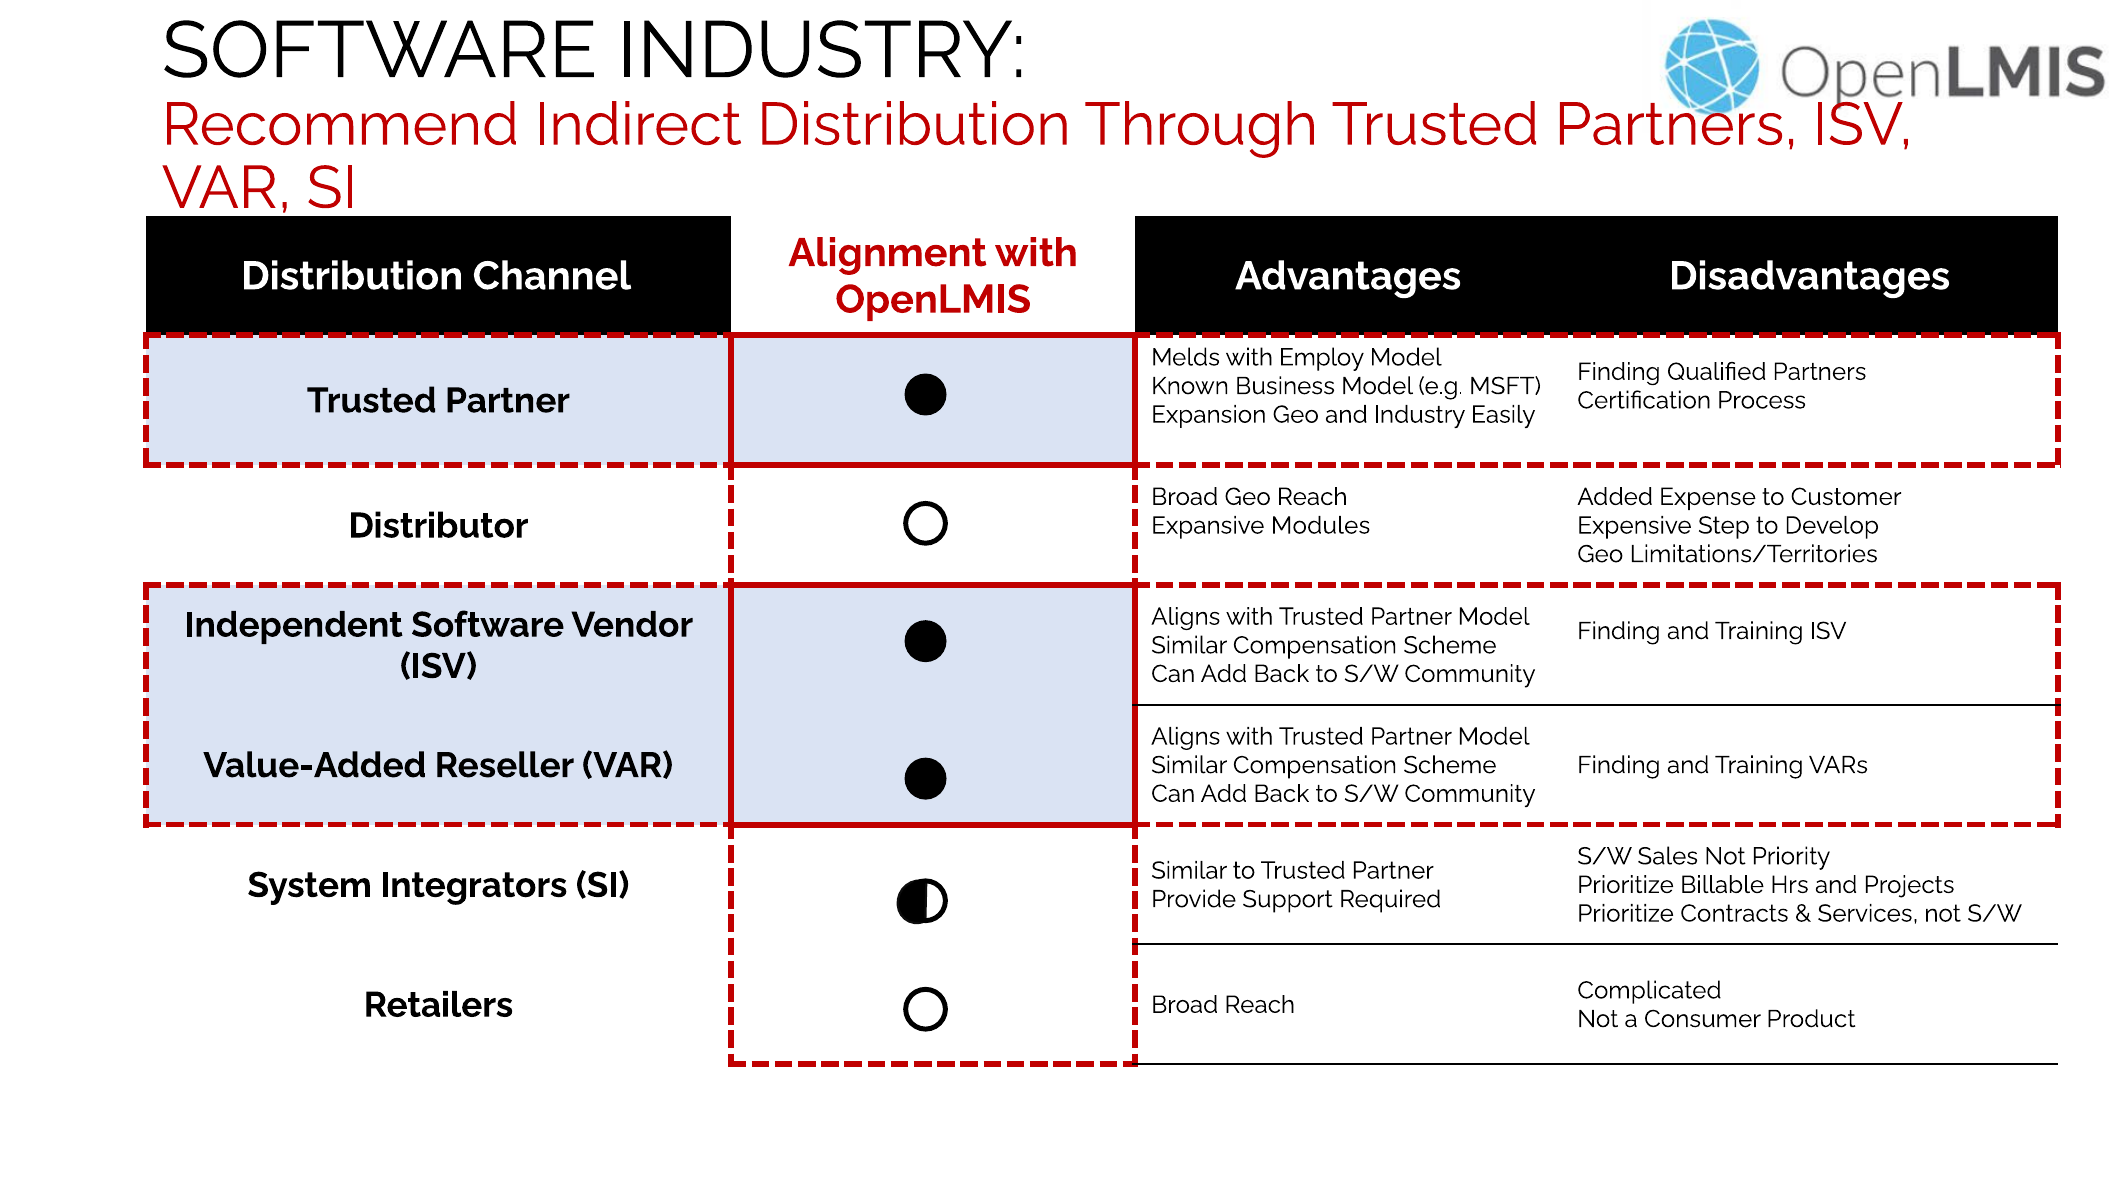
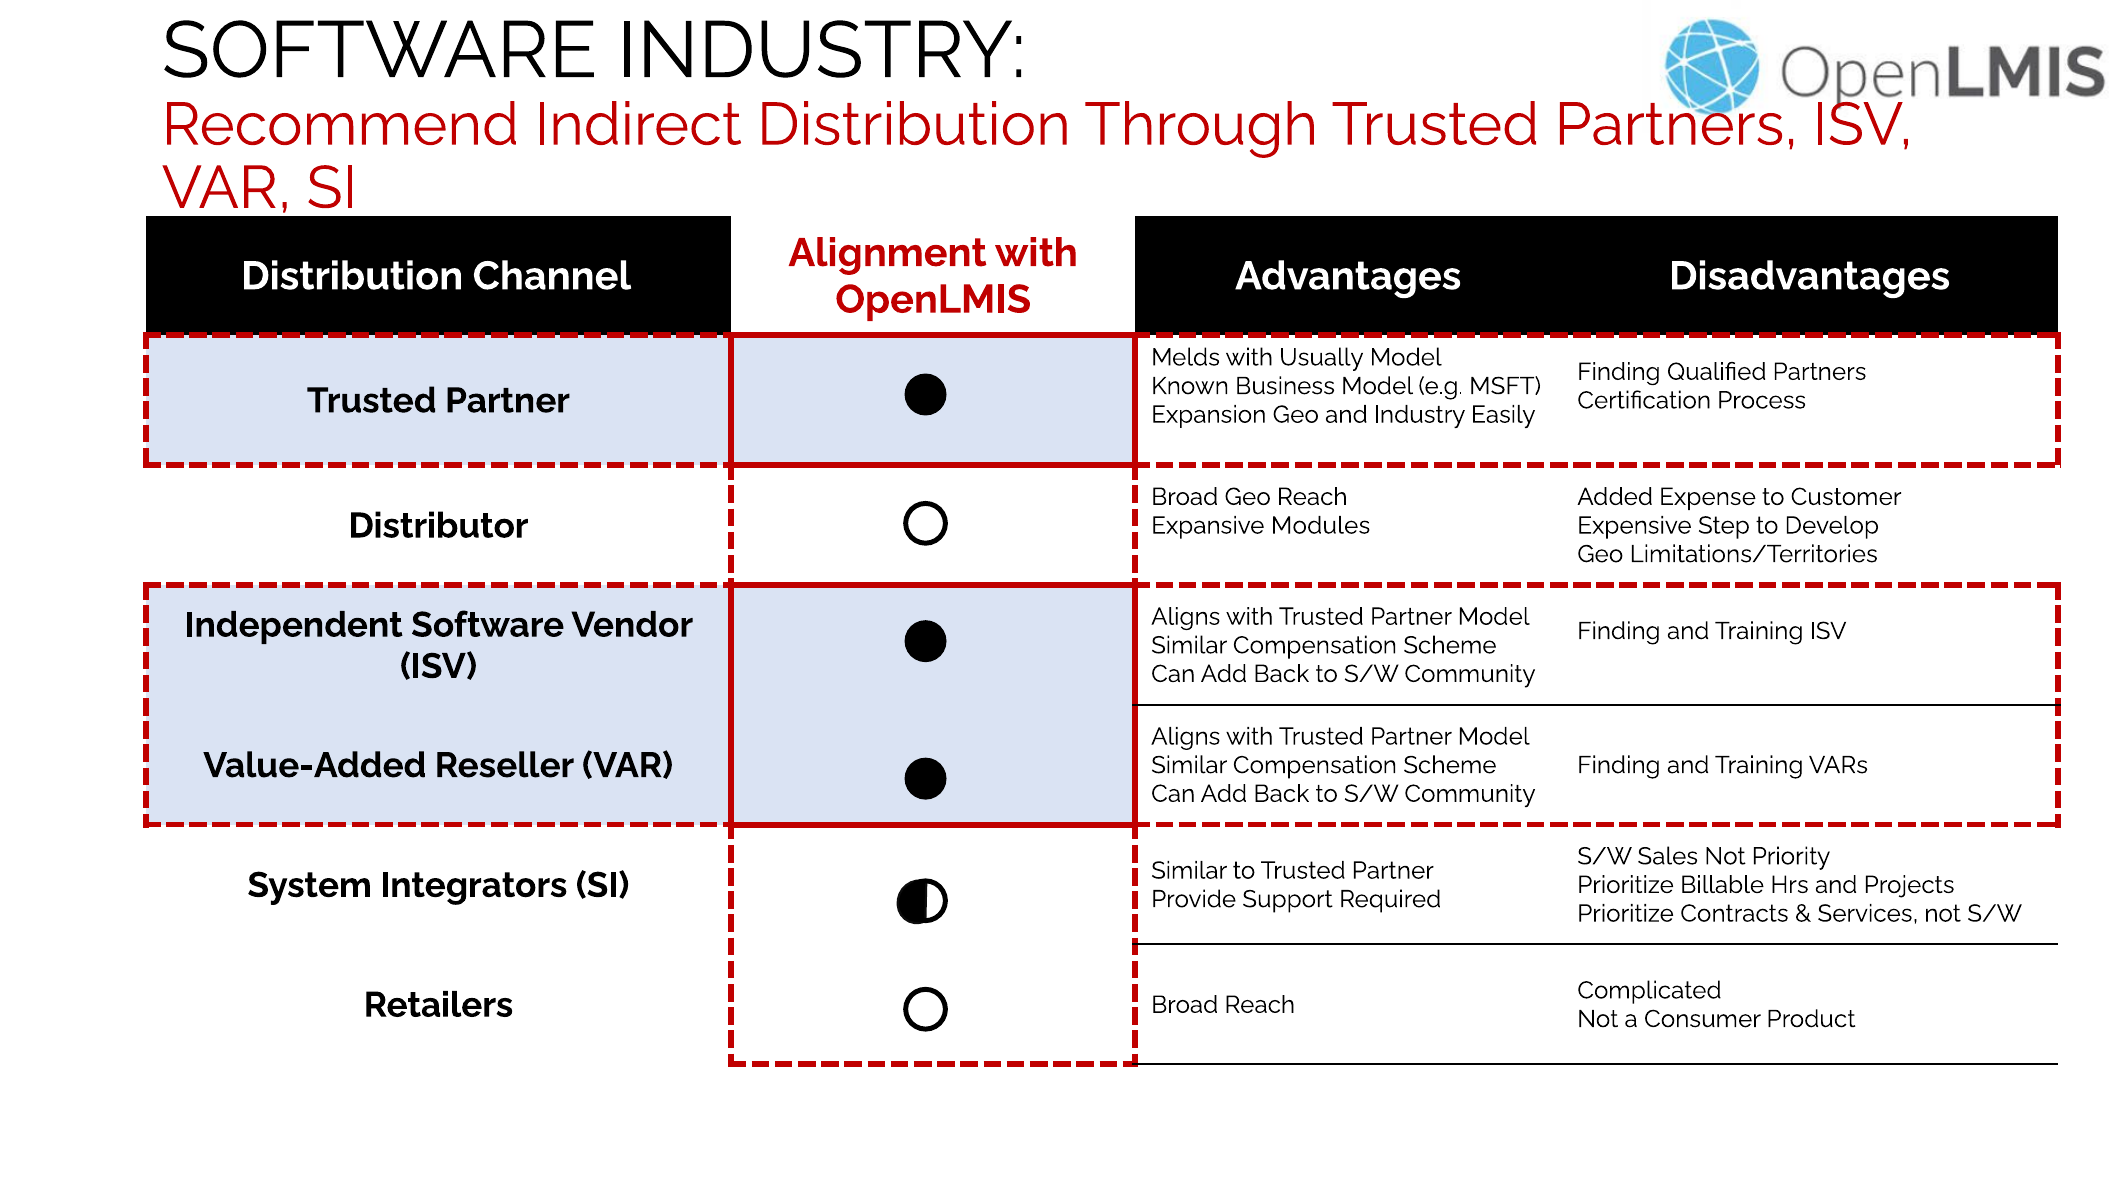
Employ: Employ -> Usually (1321, 357)
